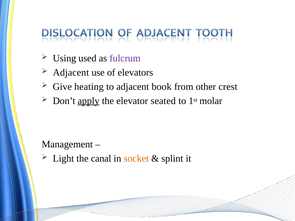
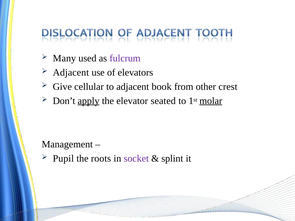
Using: Using -> Many (64, 58)
heating: heating -> cellular (89, 87)
molar underline: none -> present (211, 101)
Light: Light -> Pupil (63, 159)
canal: canal -> roots (101, 159)
socket colour: orange -> purple (136, 159)
